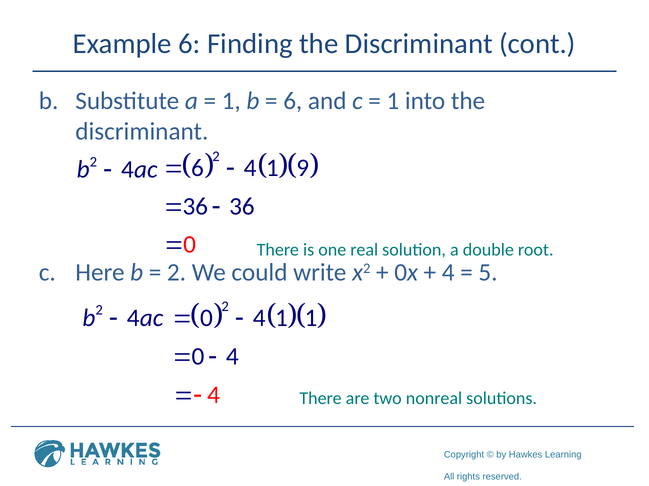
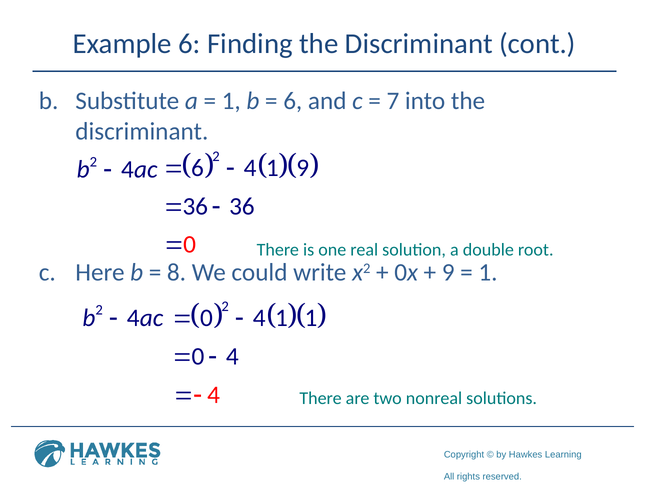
1: 1 -> 7 (393, 101)
2: 2 -> 8 (177, 273)
4: 4 -> 9 (448, 273)
5: 5 -> 1 (488, 273)
